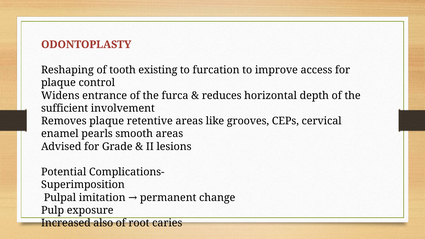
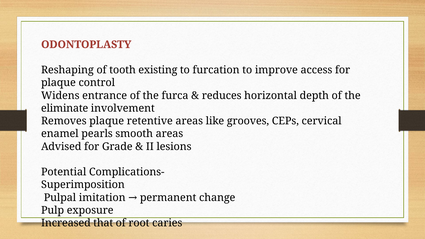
sufficient: sufficient -> eliminate (65, 108)
also: also -> that (103, 223)
